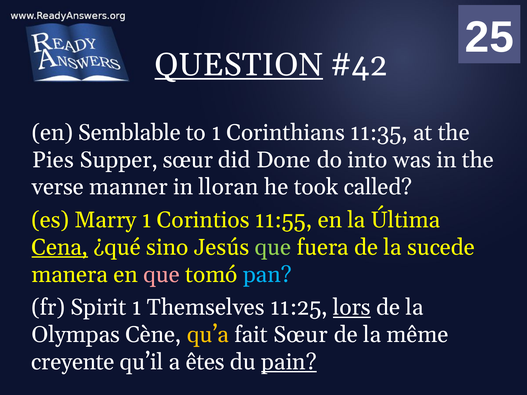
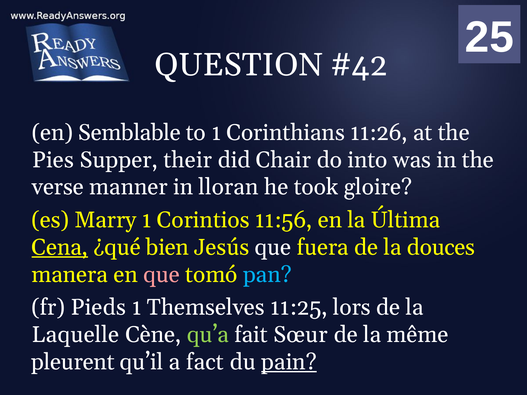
QUESTION underline: present -> none (239, 65)
11:35: 11:35 -> 11:26 (379, 133)
Supper sœur: sœur -> their (188, 160)
Done: Done -> Chair (284, 160)
called: called -> gloire (378, 187)
11:55: 11:55 -> 11:56 (284, 220)
sino: sino -> bien (167, 247)
que colour: light green -> white (273, 247)
sucede: sucede -> douces (441, 247)
Spirit: Spirit -> Pieds (98, 308)
lors underline: present -> none (352, 308)
Olympas: Olympas -> Laquelle (76, 335)
qu’a colour: yellow -> light green (208, 335)
creyente: creyente -> pleurent (73, 362)
êtes: êtes -> fact (205, 362)
